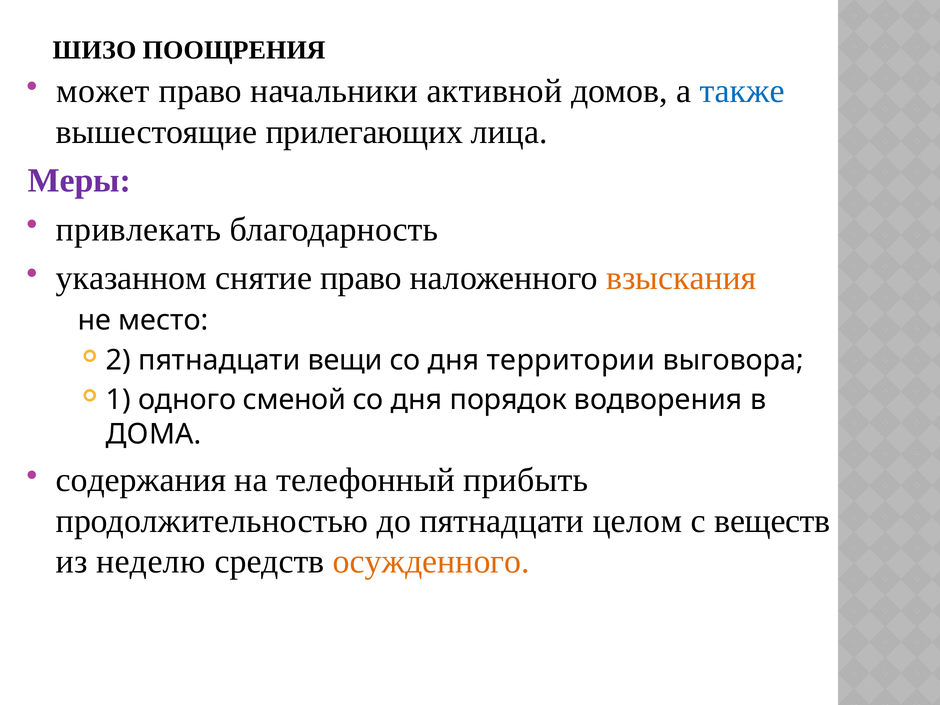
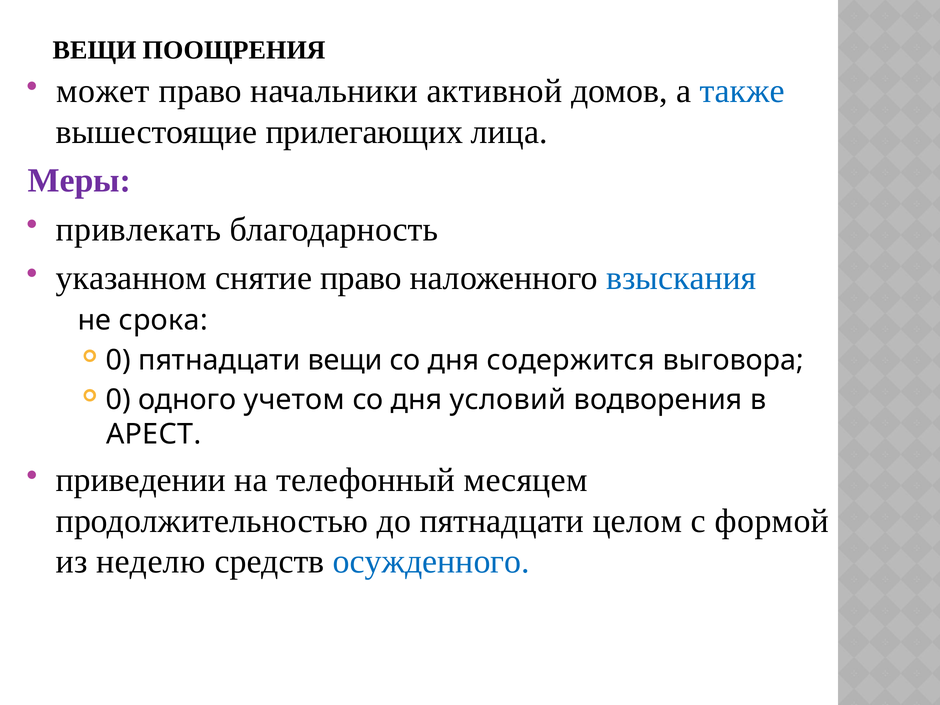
ШИЗО: ШИЗО -> ВЕЩИ (95, 50)
взыскания colour: orange -> blue (681, 278)
место: место -> срока (163, 320)
2: 2 -> 0 (118, 360)
территории: территории -> содержится (571, 360)
1: 1 -> 0 (118, 400)
сменой: сменой -> учетом (294, 400)
порядок: порядок -> условий (508, 400)
ДОМА: ДОМА -> АРЕСТ (154, 434)
содержания: содержания -> приведении (141, 480)
прибыть: прибыть -> месяцем (526, 480)
веществ: веществ -> формой (772, 521)
осужденного colour: orange -> blue (431, 562)
